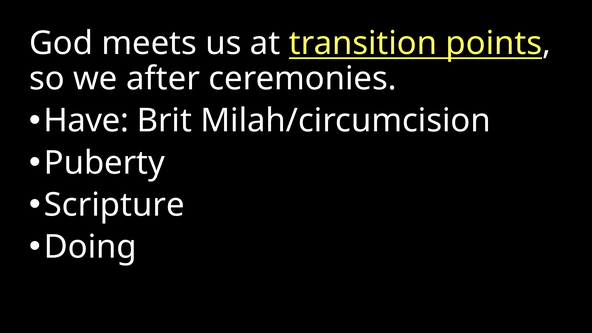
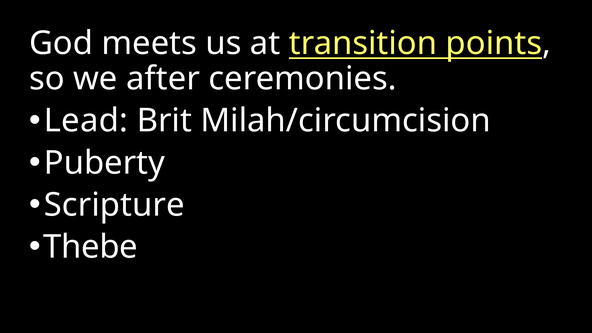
Have: Have -> Lead (86, 121)
Doing: Doing -> Thebe (91, 247)
